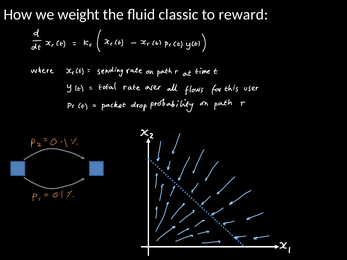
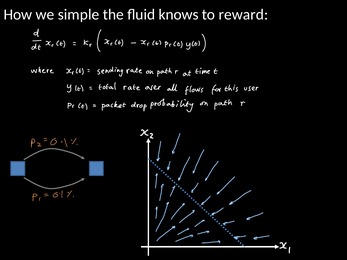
weight: weight -> simple (79, 15)
classic: classic -> knows (179, 15)
